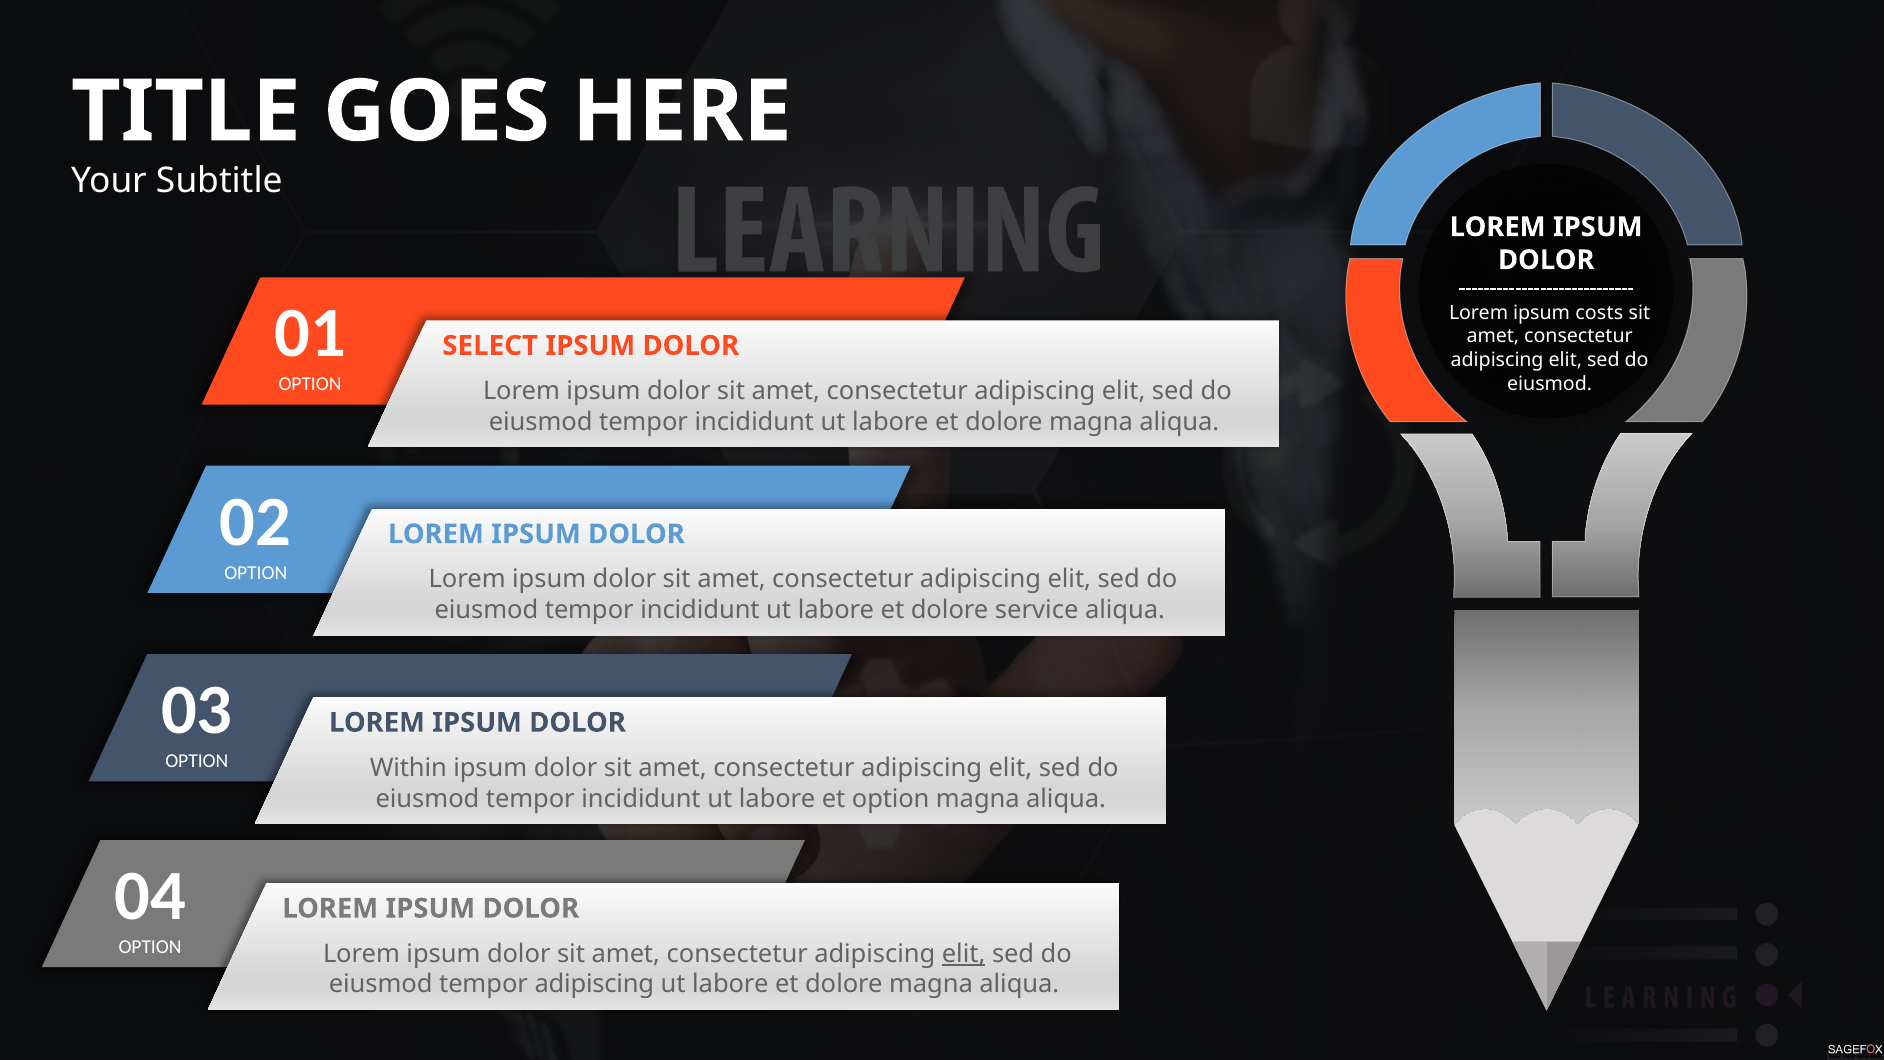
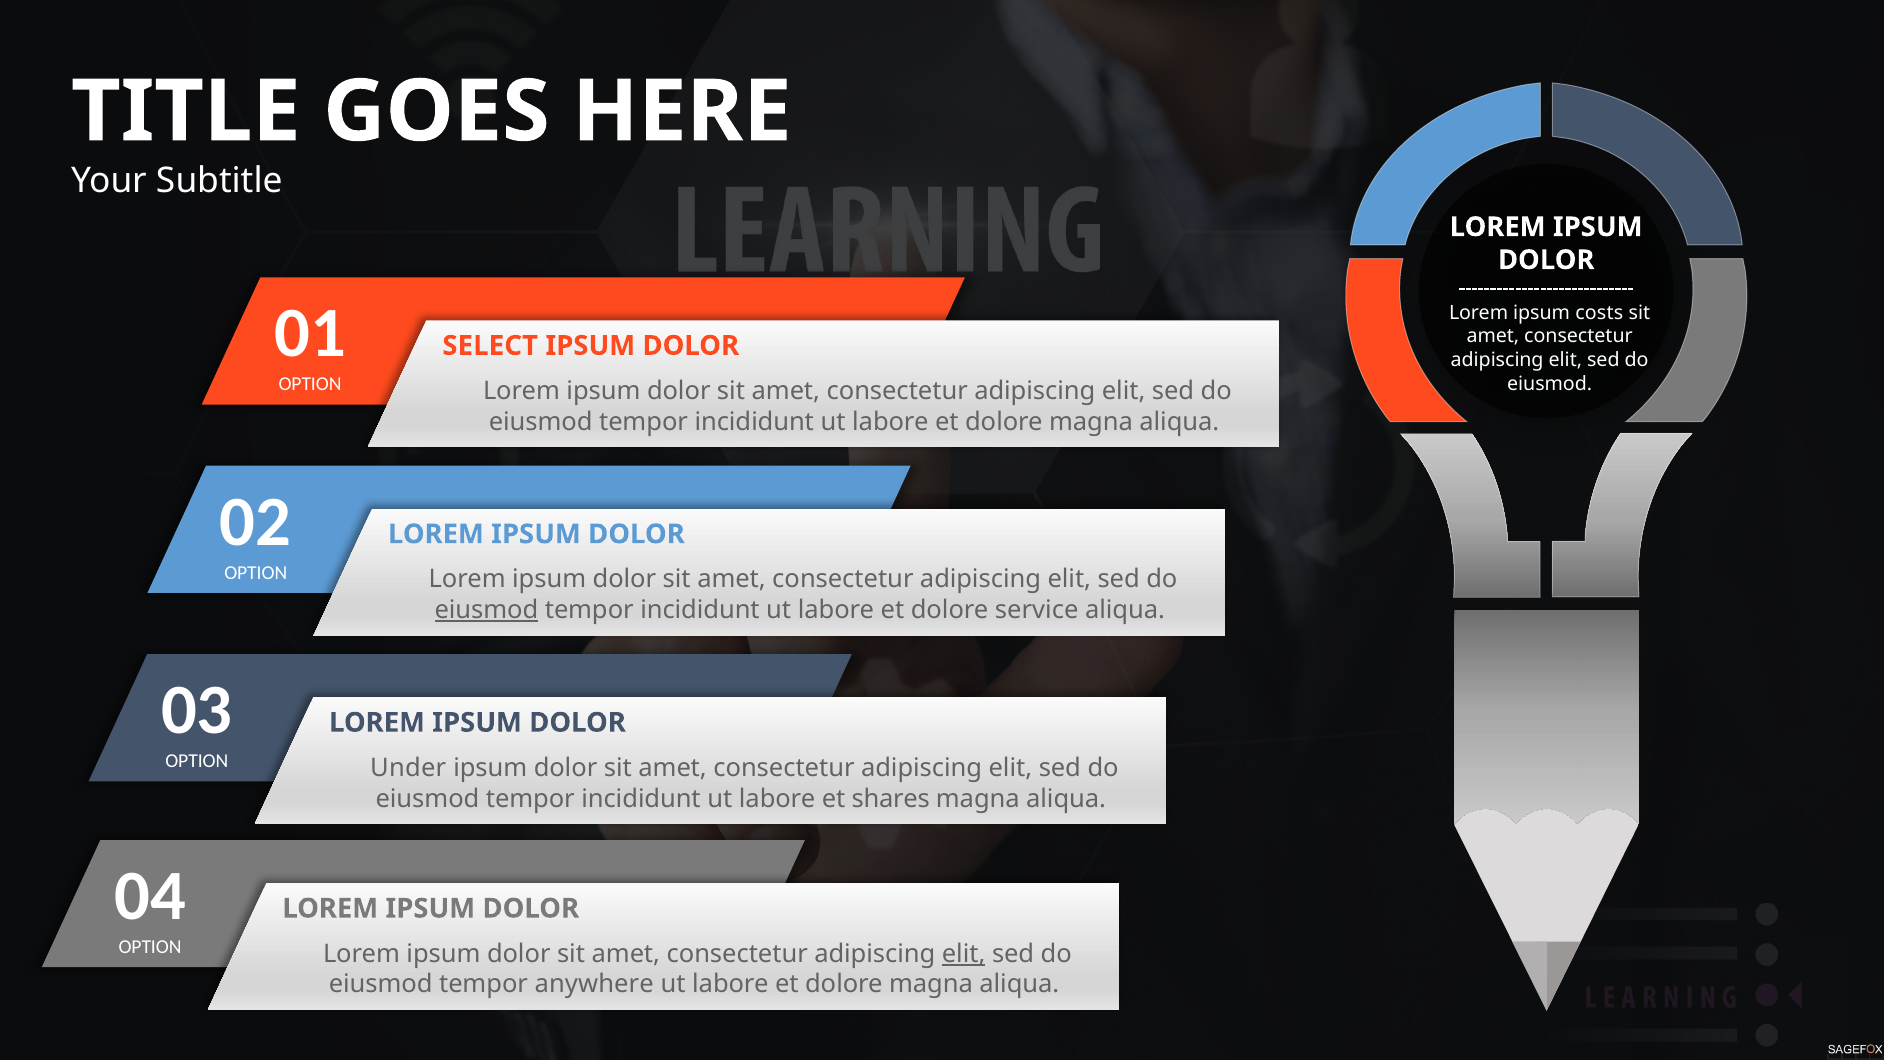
eiusmod underline: none -> present (486, 610)
Within: Within -> Under (408, 768)
et option: option -> shares (891, 798)
tempor adipiscing: adipiscing -> anywhere (594, 984)
